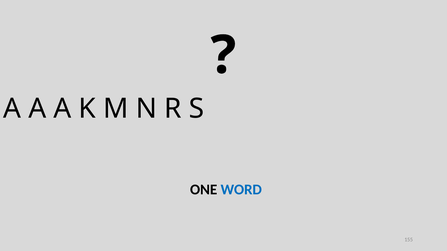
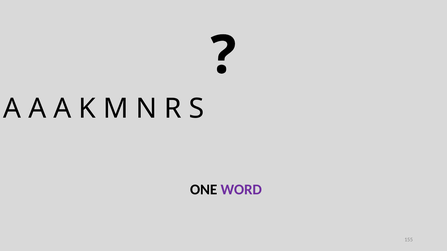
WORD colour: blue -> purple (241, 190)
